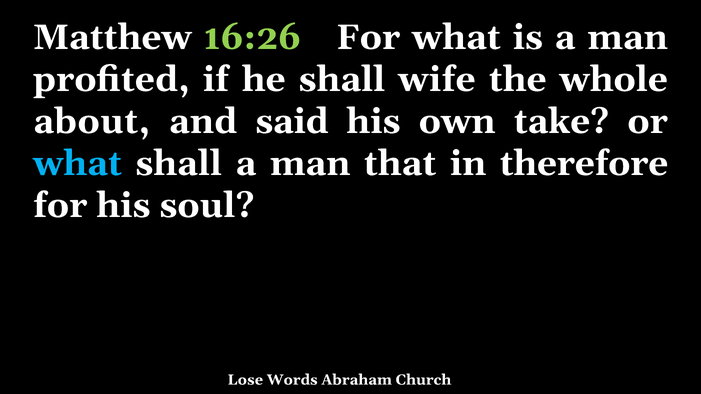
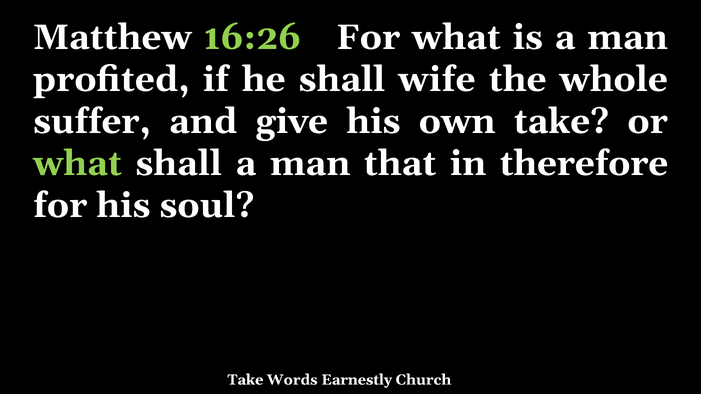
about: about -> suffer (92, 121)
said: said -> give (292, 121)
what colour: light blue -> light green (77, 164)
Lose: Lose -> Take (245, 380)
Abraham: Abraham -> Earnestly (357, 380)
